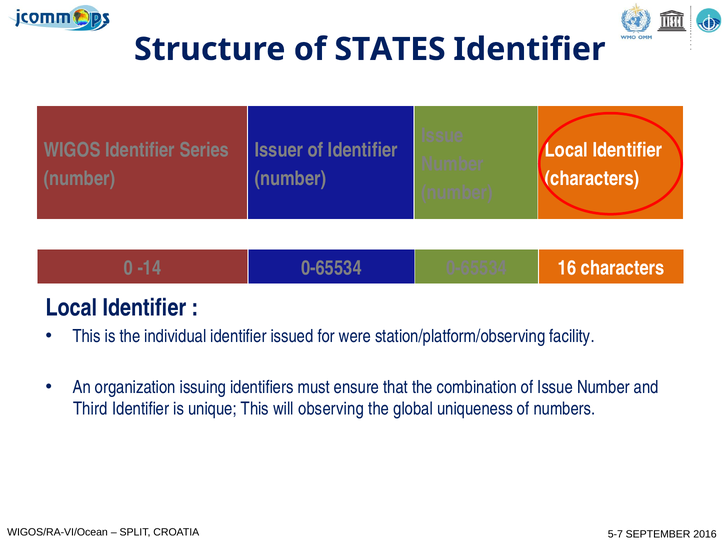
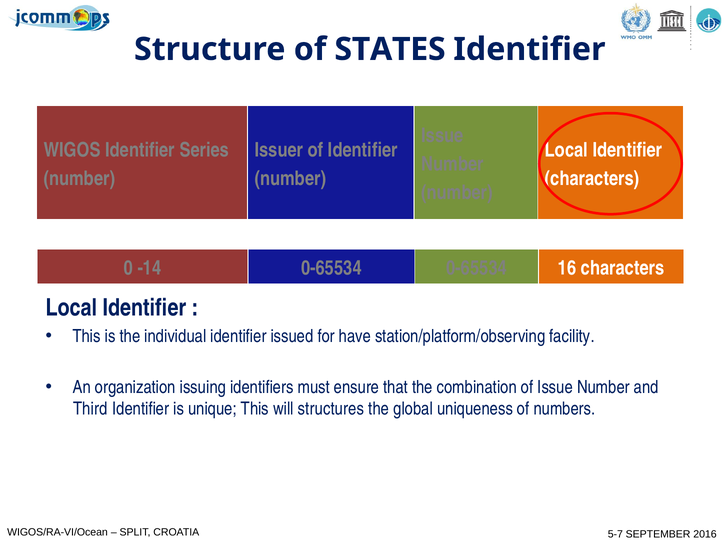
were: were -> have (355, 336)
observing: observing -> structures (331, 409)
